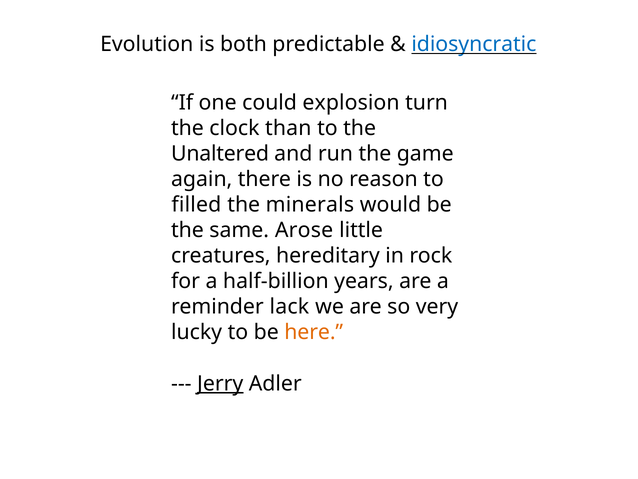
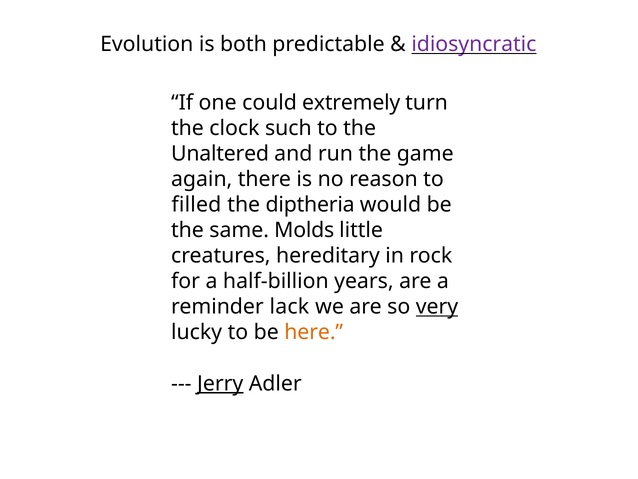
idiosyncratic colour: blue -> purple (474, 44)
explosion: explosion -> extremely (351, 102)
than: than -> such (288, 128)
minerals: minerals -> diptheria (310, 205)
Arose: Arose -> Molds (304, 230)
very underline: none -> present (437, 307)
